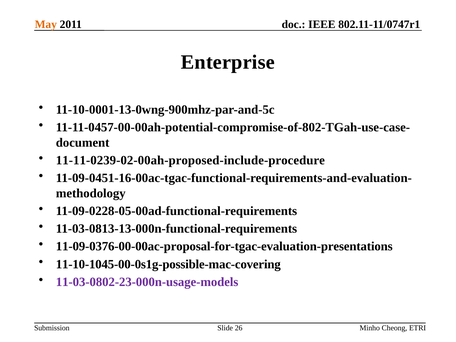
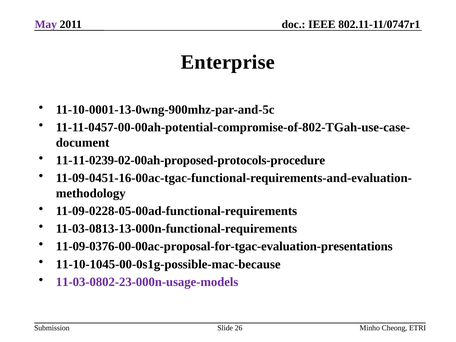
May colour: orange -> purple (46, 24)
11-11-0239-02-00ah-proposed-include-procedure: 11-11-0239-02-00ah-proposed-include-procedure -> 11-11-0239-02-00ah-proposed-protocols-procedure (190, 160)
11-10-1045-00-0s1g-possible-mac-covering: 11-10-1045-00-0s1g-possible-mac-covering -> 11-10-1045-00-0s1g-possible-mac-because (168, 264)
